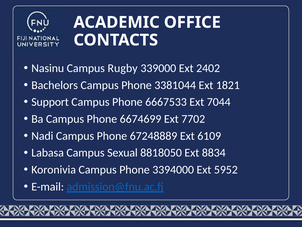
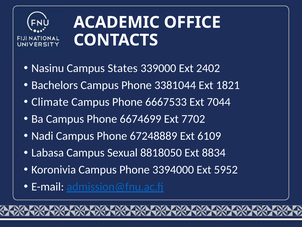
Rugby: Rugby -> States (123, 68)
Support: Support -> Climate (50, 102)
